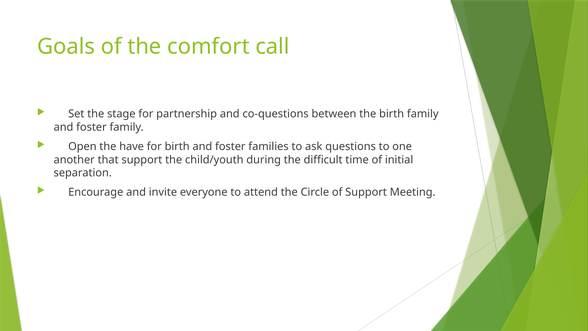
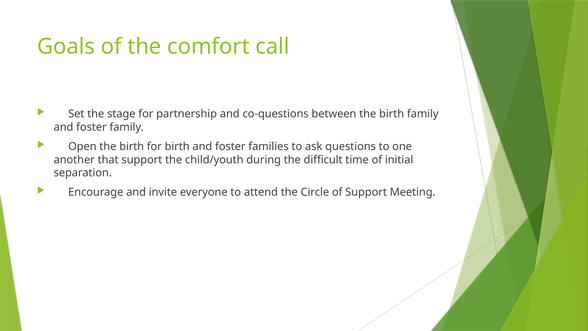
Open the have: have -> birth (132, 146)
